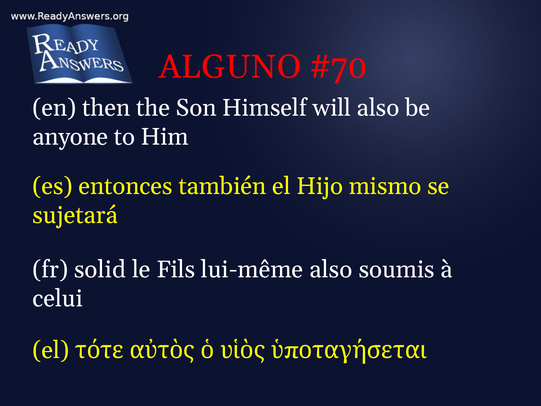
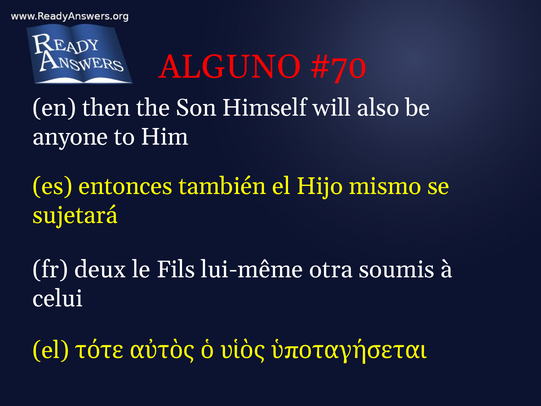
solid: solid -> deux (100, 270)
lui-même also: also -> otra (331, 270)
